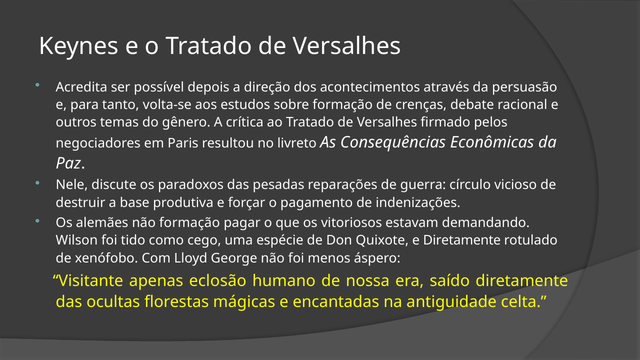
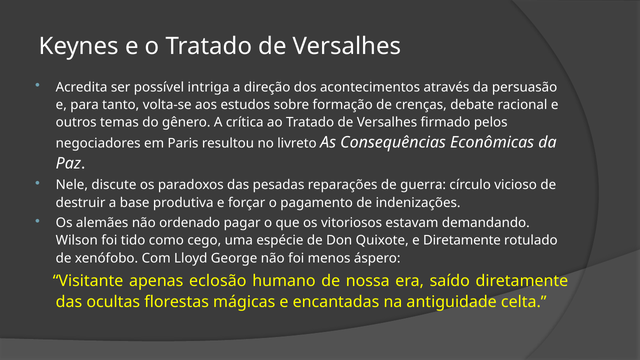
depois: depois -> intriga (208, 87)
não formação: formação -> ordenado (190, 223)
